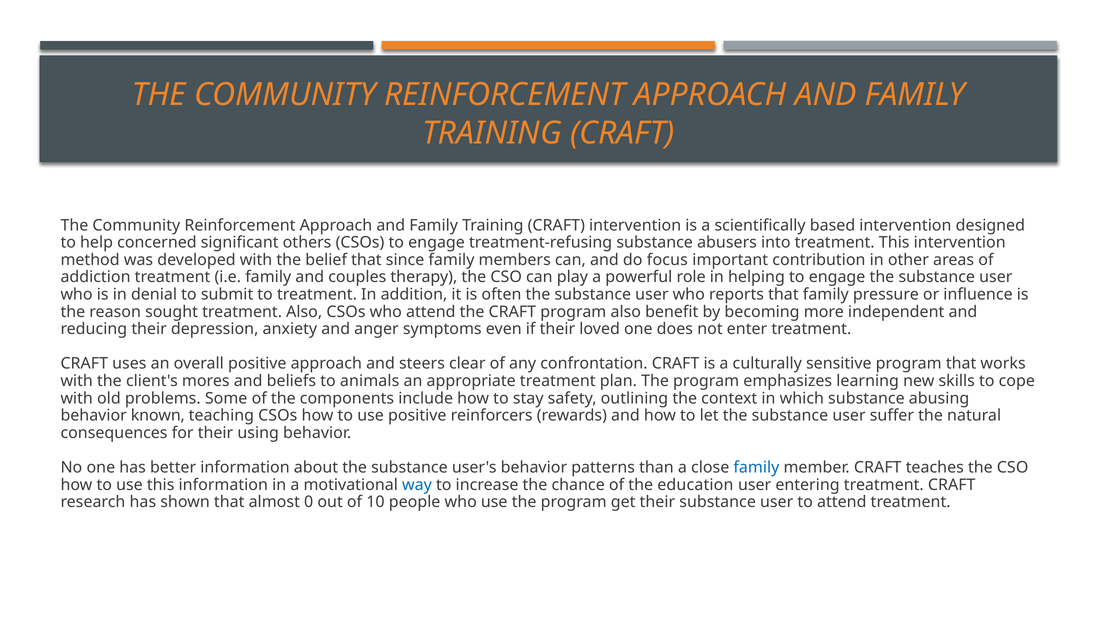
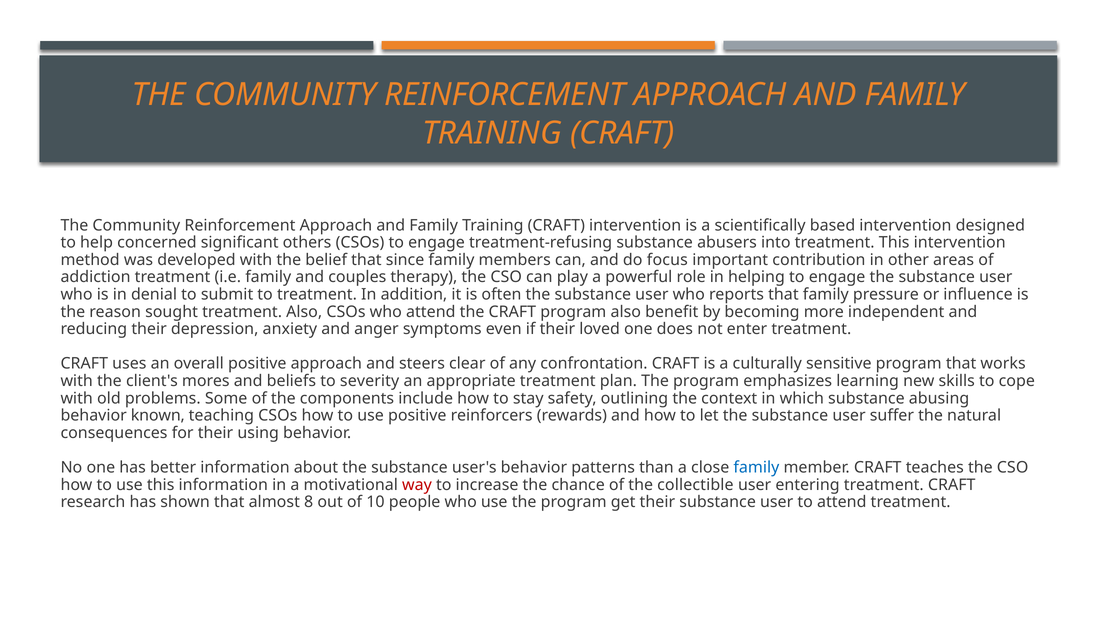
animals: animals -> severity (370, 381)
way colour: blue -> red (417, 485)
education: education -> collectible (695, 485)
0: 0 -> 8 (309, 502)
